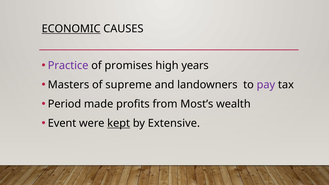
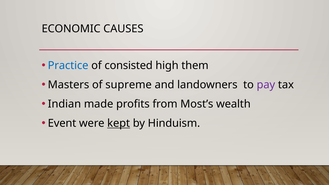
ECONOMIC underline: present -> none (71, 29)
Practice colour: purple -> blue (68, 66)
promises: promises -> consisted (129, 66)
years: years -> them (195, 66)
Period: Period -> Indian (64, 104)
Extensive: Extensive -> Hinduism (174, 123)
